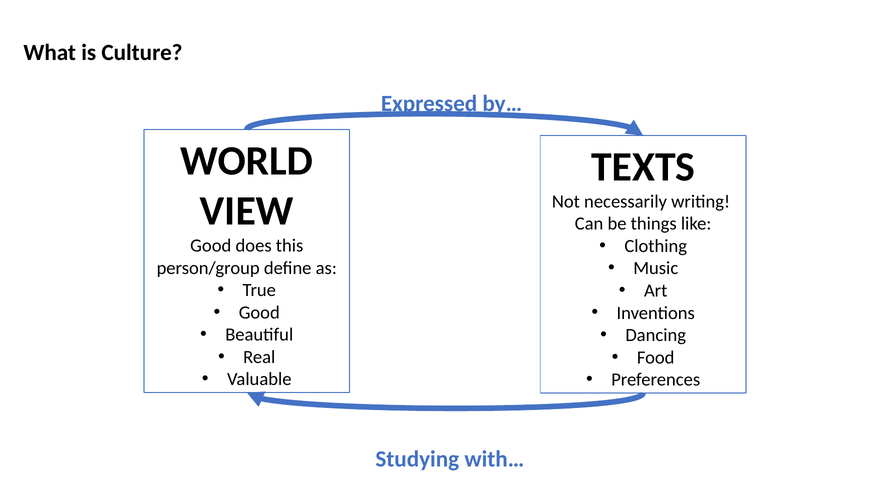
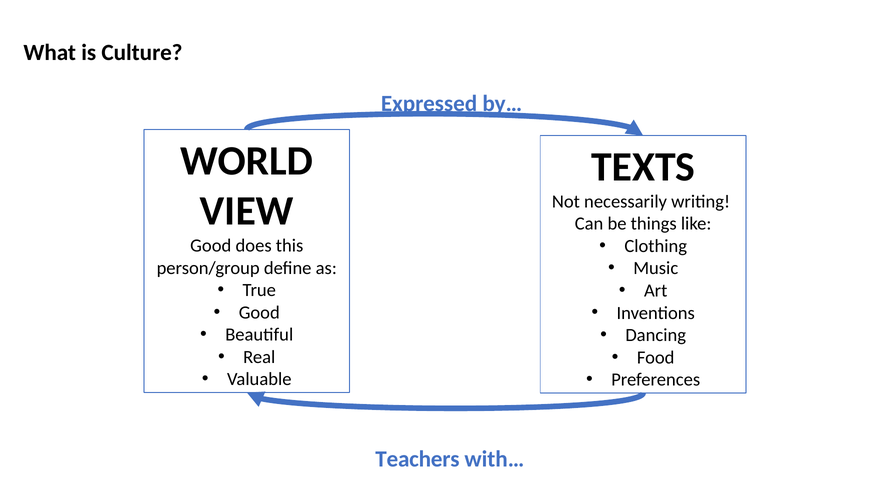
Studying: Studying -> Teachers (417, 459)
